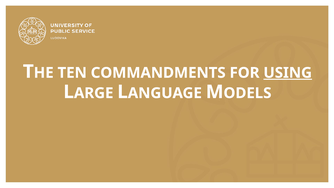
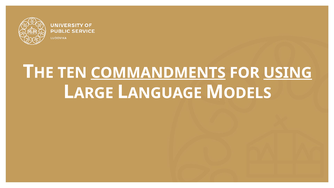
COMMANDMENTS underline: none -> present (158, 73)
